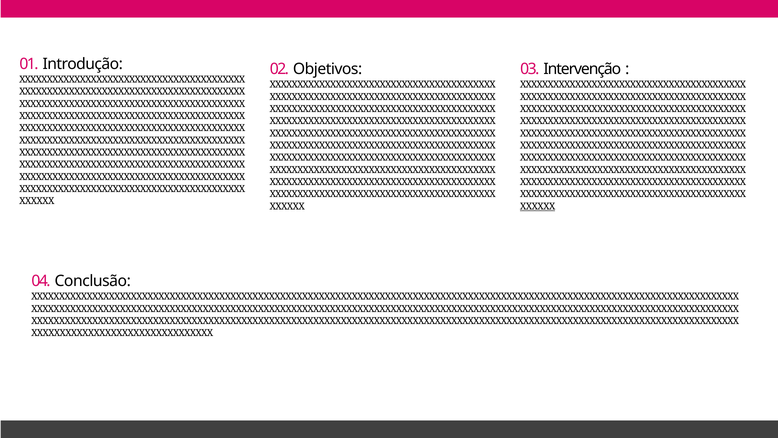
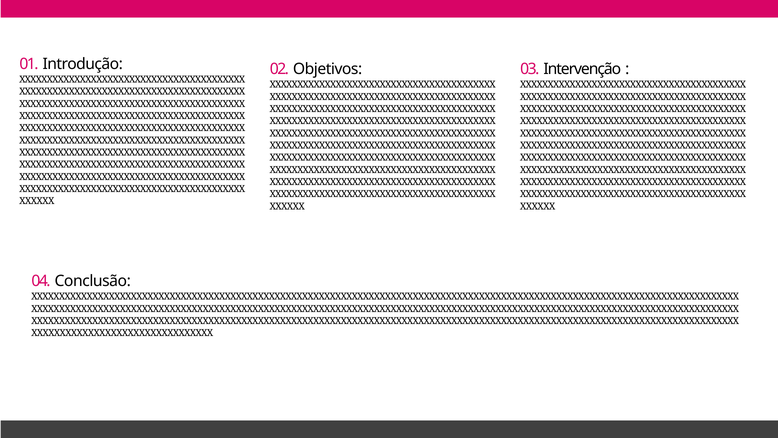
XXXXXX underline: present -> none (538, 206)
